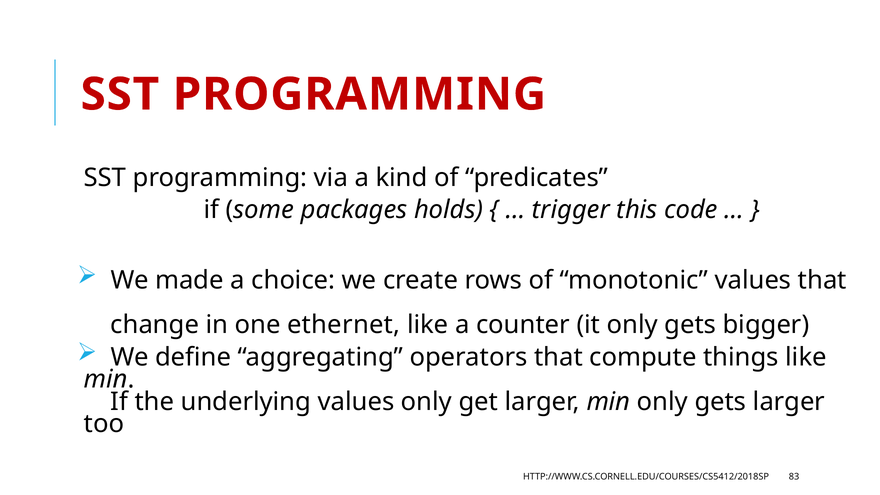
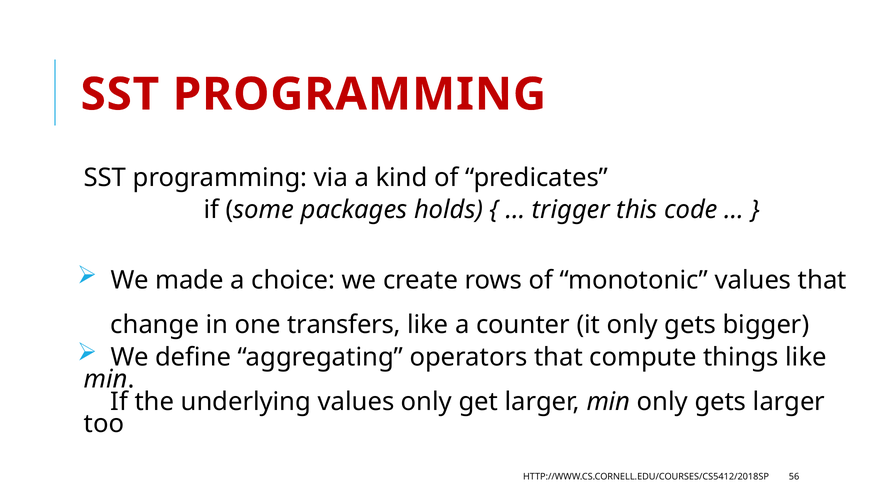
ethernet: ethernet -> transfers (344, 325)
83: 83 -> 56 (794, 477)
